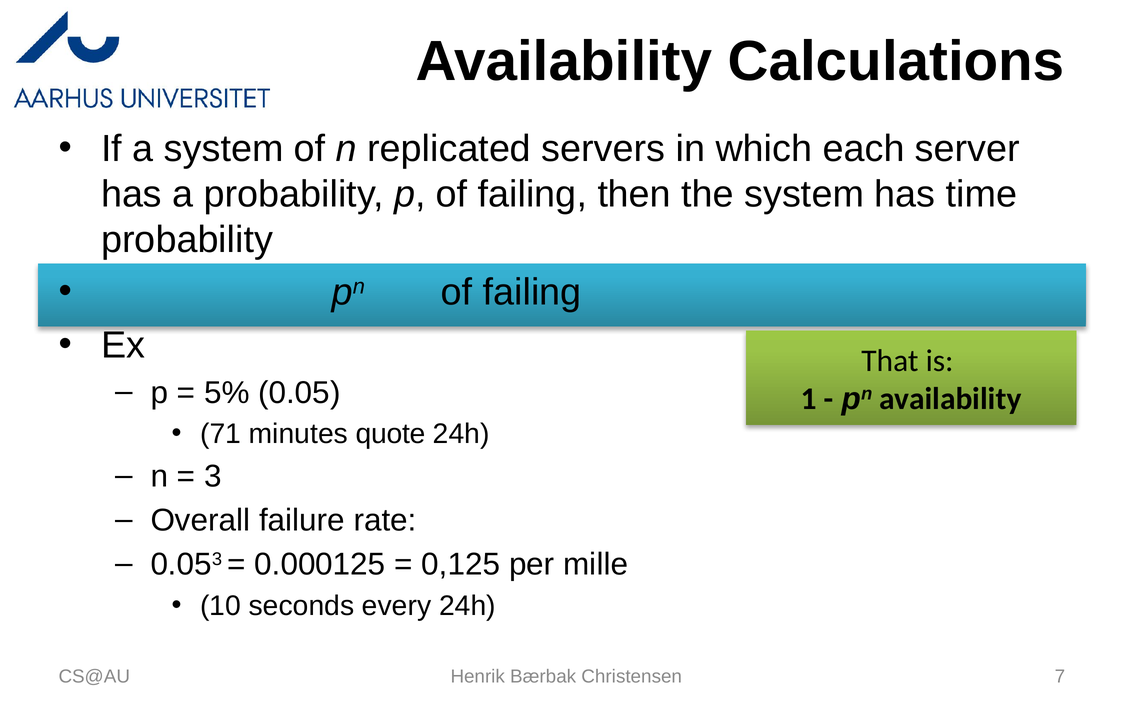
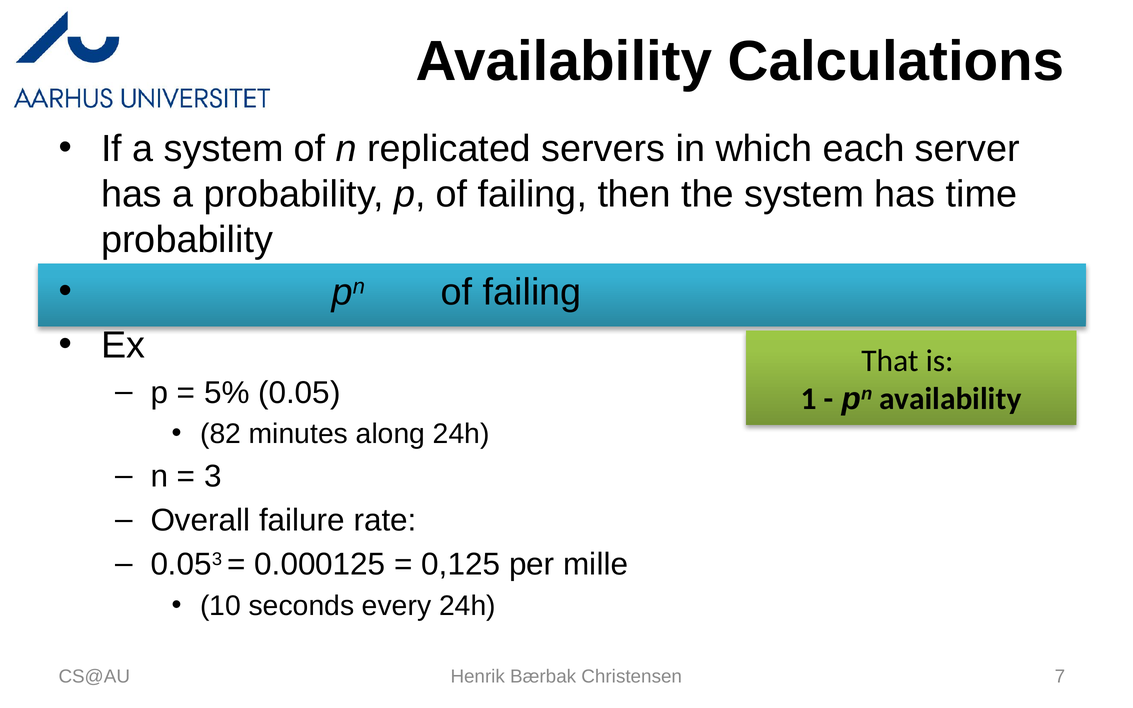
71: 71 -> 82 (221, 434)
quote: quote -> along (390, 434)
